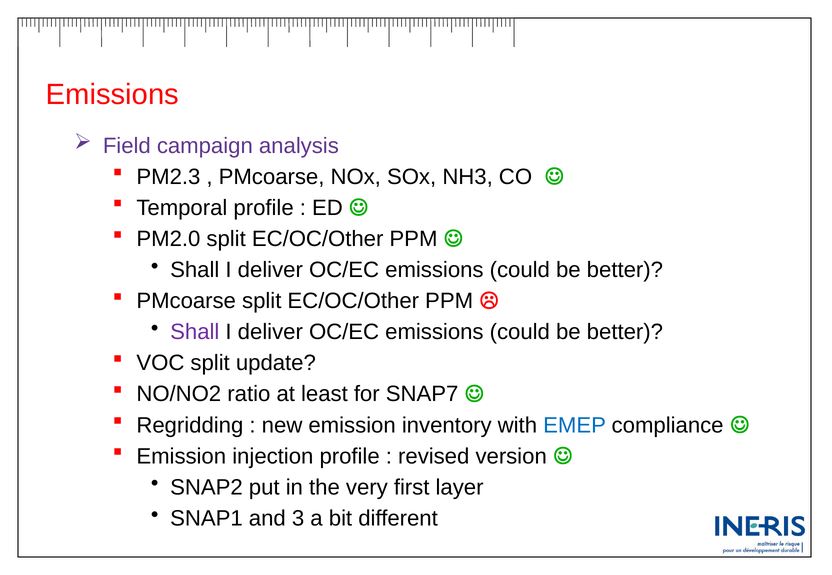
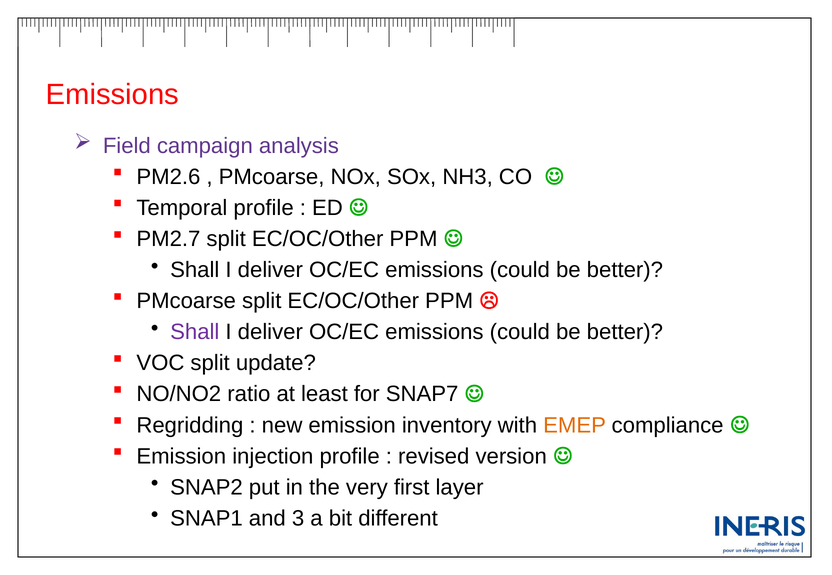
PM2.3: PM2.3 -> PM2.6 (168, 177)
PM2.0: PM2.0 -> PM2.7 (168, 239)
EMEP colour: blue -> orange (575, 425)
